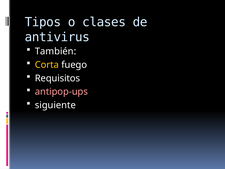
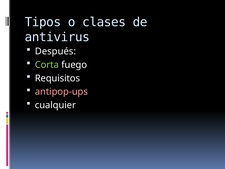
También: También -> Después (55, 51)
Corta colour: yellow -> light green (47, 65)
siguiente: siguiente -> cualquier (55, 105)
